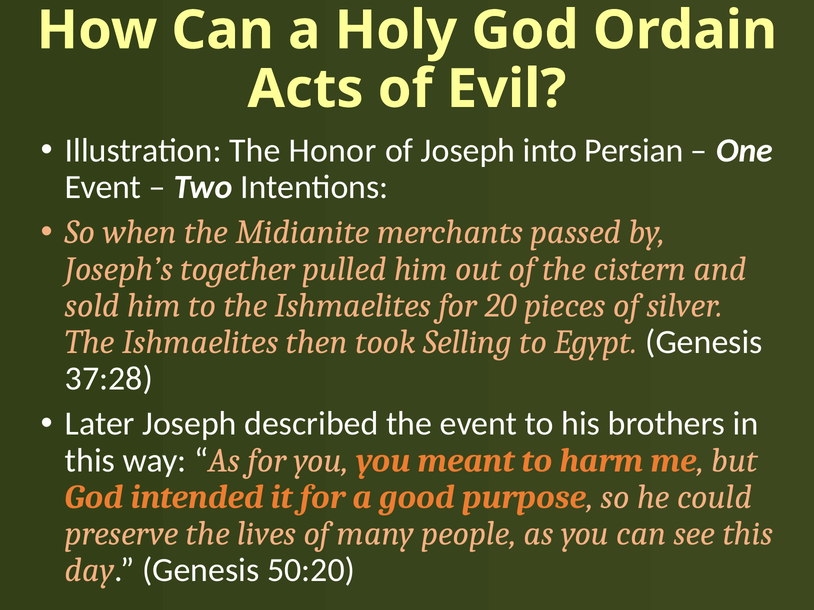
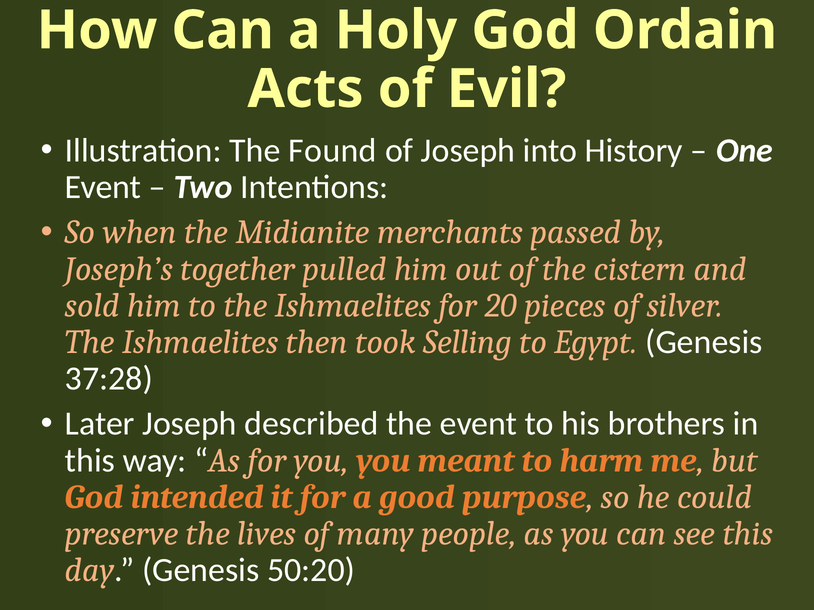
Honor: Honor -> Found (333, 151)
Persian: Persian -> History (634, 151)
